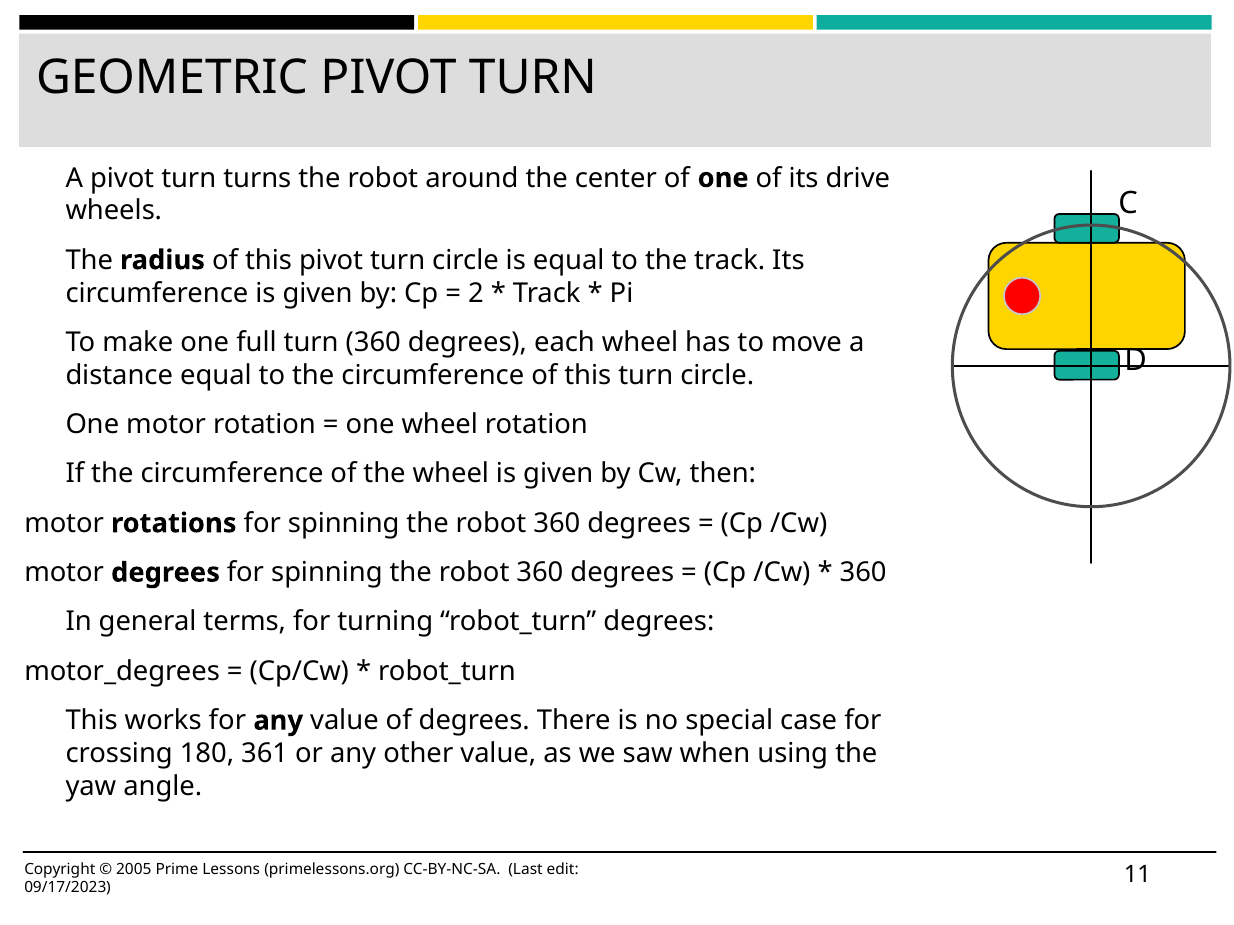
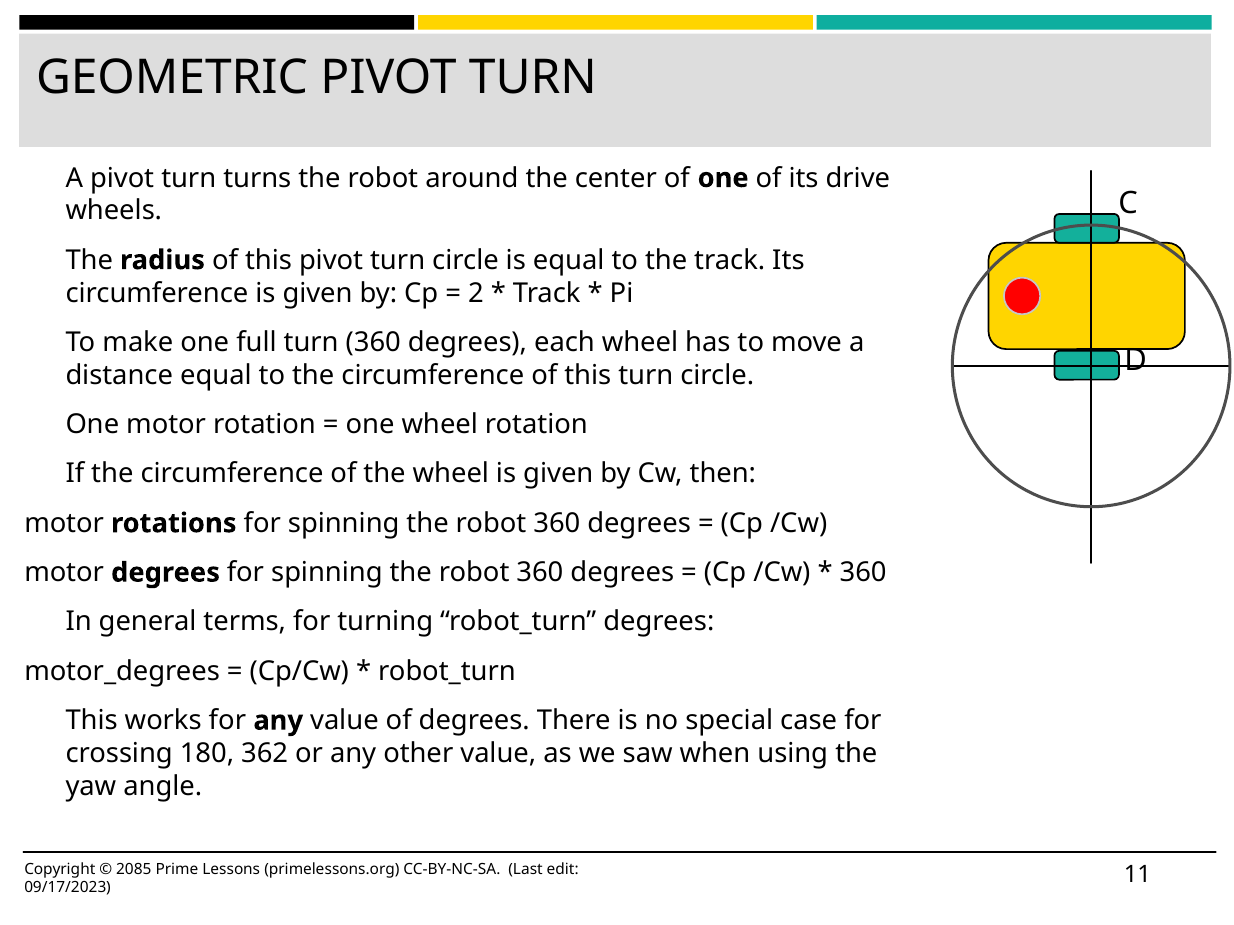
361: 361 -> 362 (265, 754)
2005: 2005 -> 2085 (134, 869)
